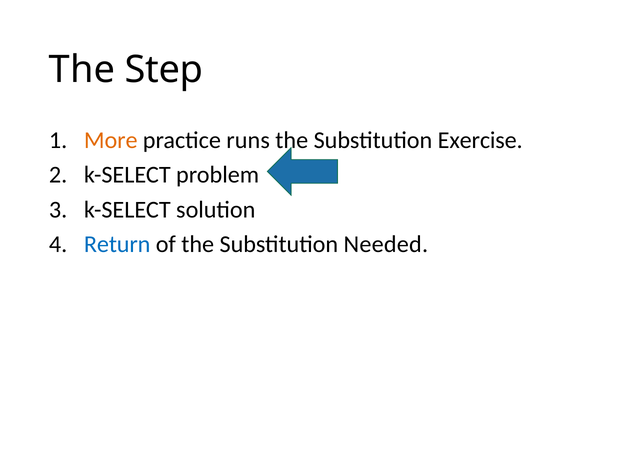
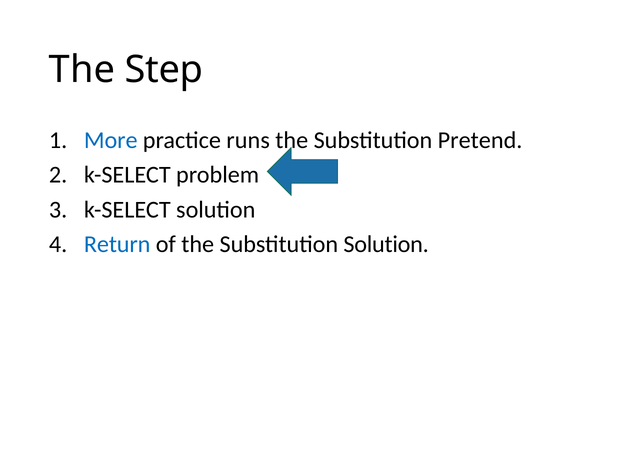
More colour: orange -> blue (111, 140)
Exercise: Exercise -> Pretend (480, 140)
Substitution Needed: Needed -> Solution (386, 245)
